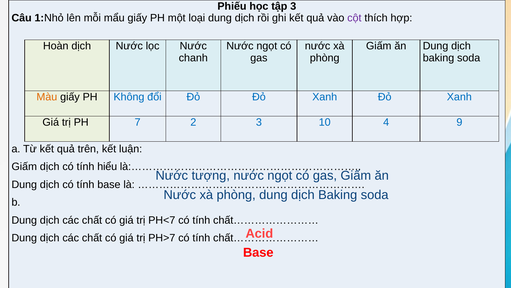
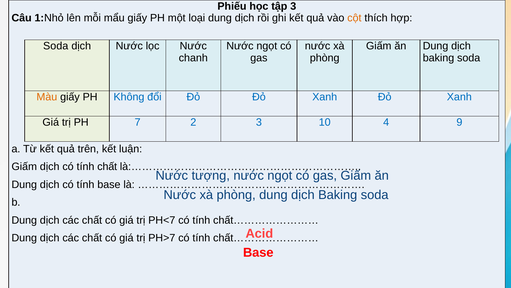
cột colour: purple -> orange (354, 18)
Hoàn: Hoàn -> Soda (56, 46)
tính hiểu: hiểu -> chất (107, 166)
